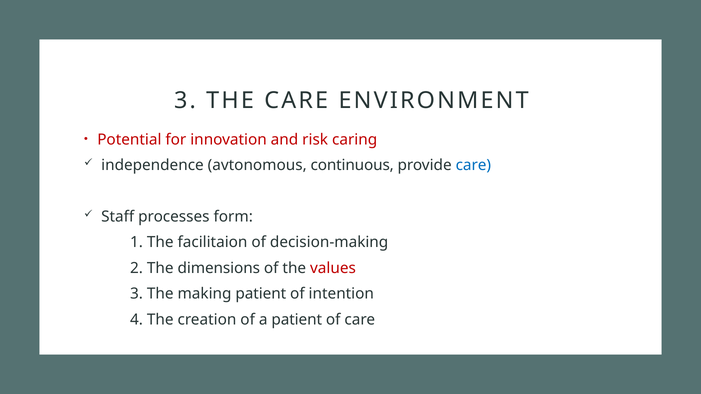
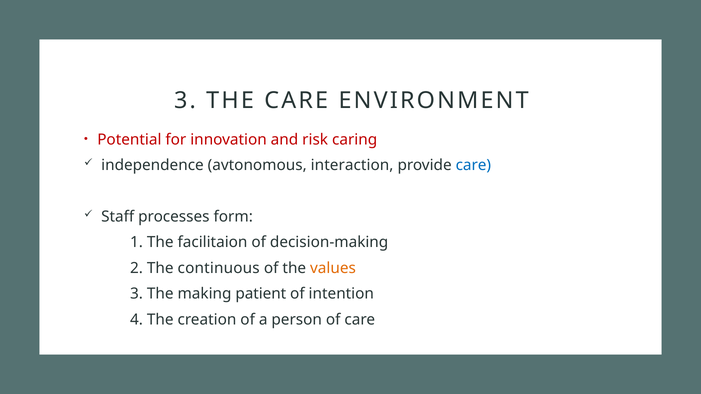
continuous: continuous -> interaction (352, 165)
dimensions: dimensions -> continuous (219, 268)
values colour: red -> orange (333, 268)
a patient: patient -> person (297, 320)
